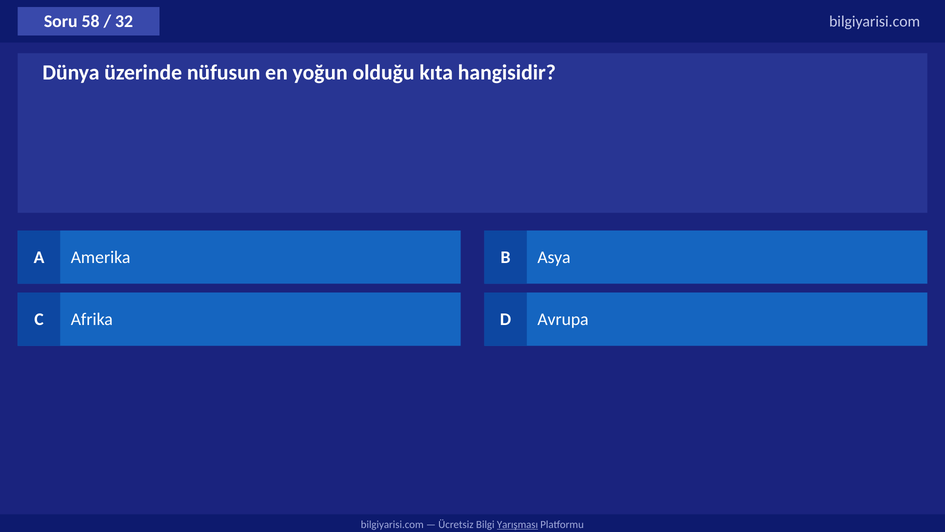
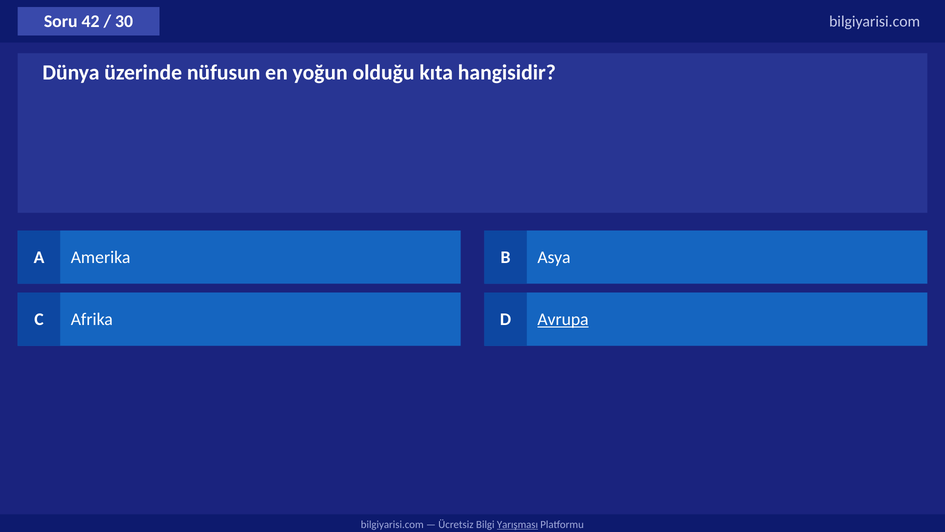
58: 58 -> 42 (91, 22)
32: 32 -> 30 (124, 22)
Avrupa underline: none -> present (563, 319)
